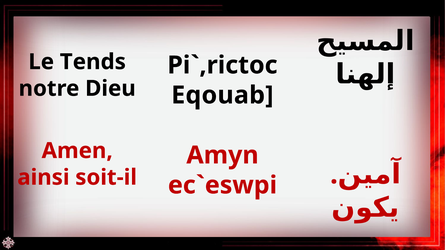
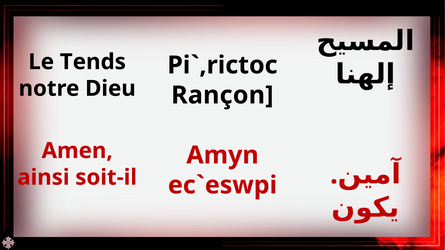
Eqouab: Eqouab -> Rançon (222, 95)
